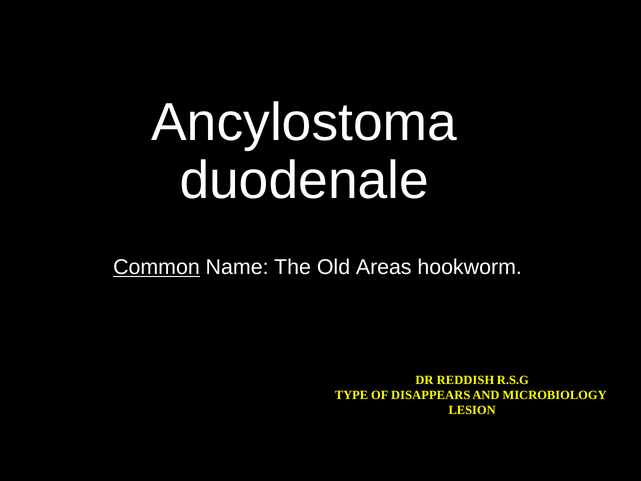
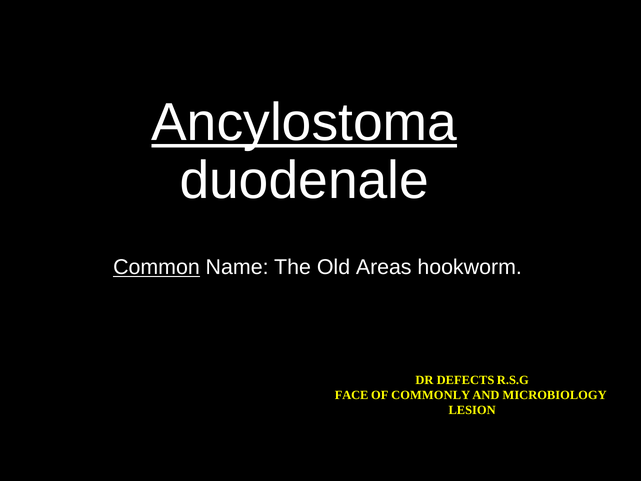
Ancylostoma underline: none -> present (304, 123)
REDDISH: REDDISH -> DEFECTS (466, 380)
TYPE: TYPE -> FACE (352, 395)
DISAPPEARS: DISAPPEARS -> COMMONLY (431, 395)
